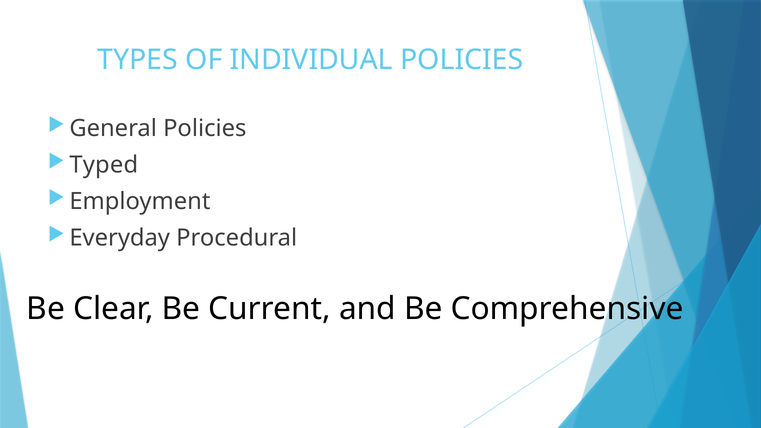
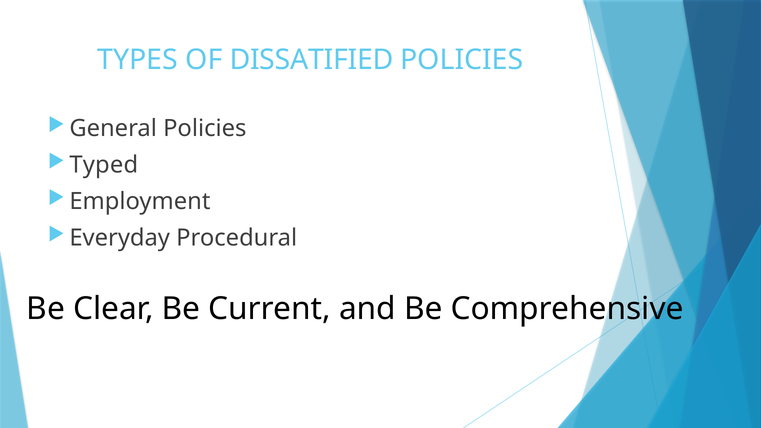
INDIVIDUAL: INDIVIDUAL -> DISSATIFIED (311, 60)
